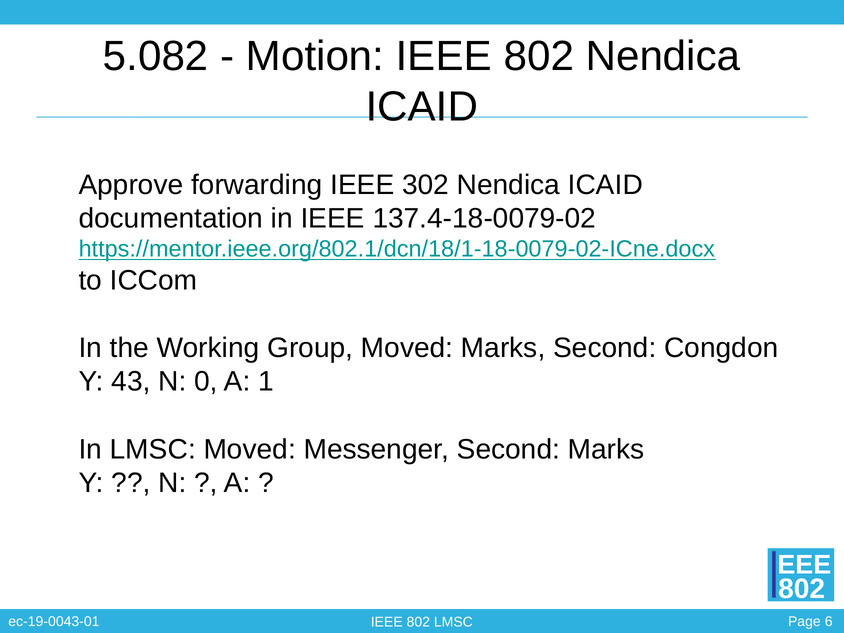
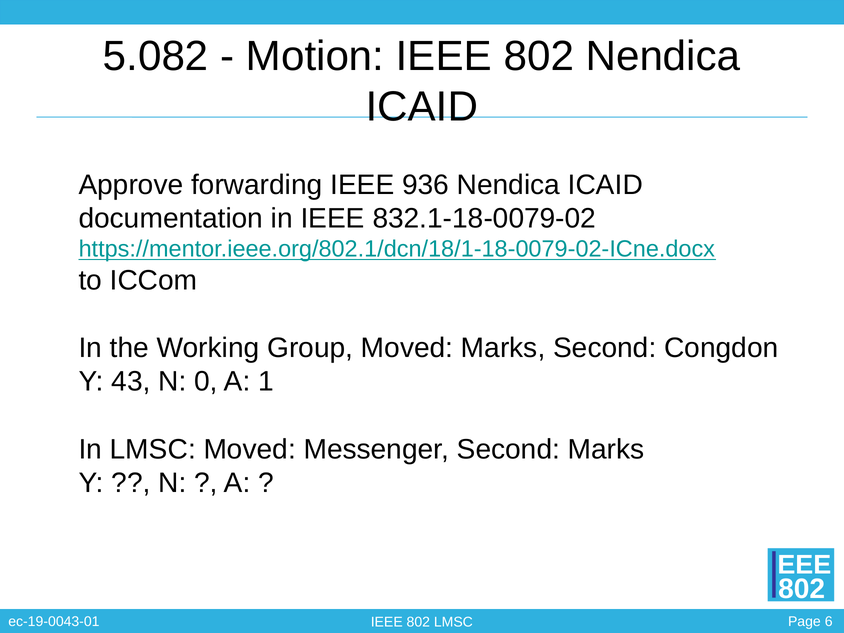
302: 302 -> 936 (426, 185)
137.4-18-0079-02: 137.4-18-0079-02 -> 832.1-18-0079-02 (484, 219)
